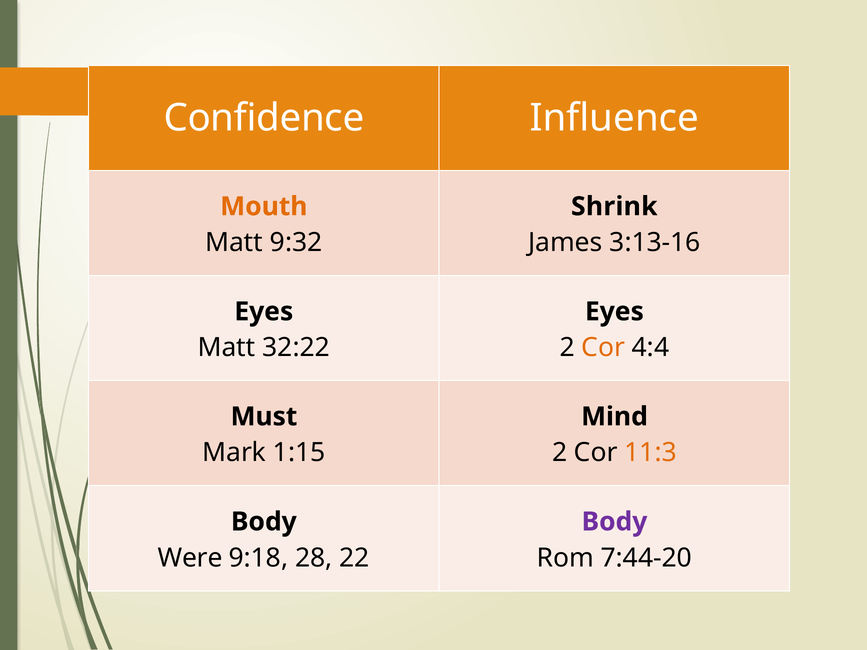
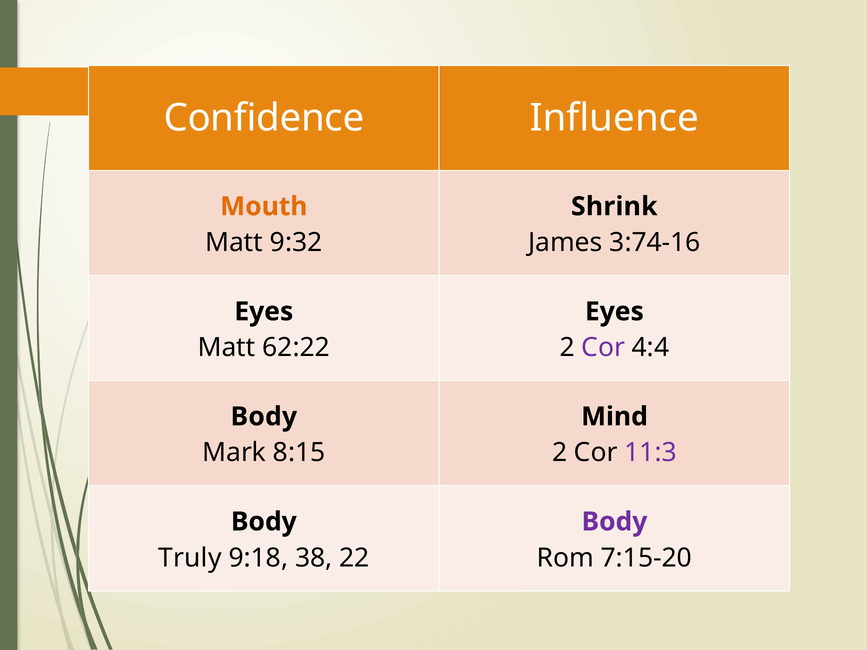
3:13-16: 3:13-16 -> 3:74-16 (655, 243)
32:22: 32:22 -> 62:22 (296, 348)
Cor colour: orange -> purple (603, 348)
Must: Must -> Body (264, 417)
1:15: 1:15 -> 8:15 (299, 453)
11:3 colour: orange -> purple (651, 453)
Were: Were -> Truly (190, 558)
28: 28 -> 38 (314, 558)
7:44-20: 7:44-20 -> 7:15-20 (646, 558)
